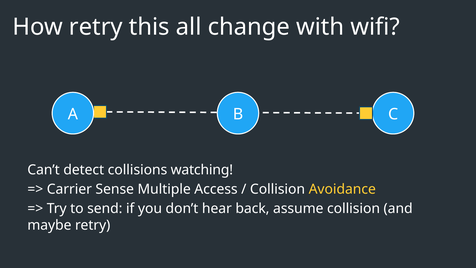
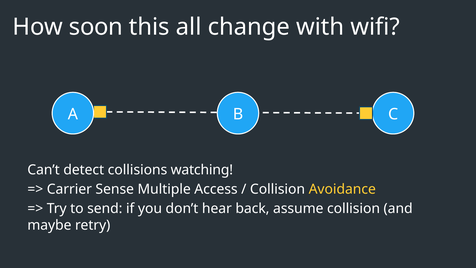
How retry: retry -> soon (96, 27)
